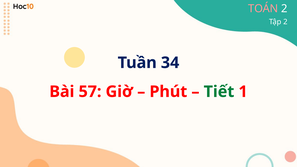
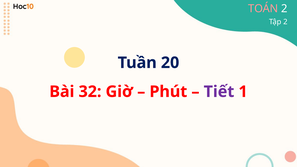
34: 34 -> 20 (170, 63)
57: 57 -> 32 (90, 92)
Tiết colour: green -> purple (219, 92)
